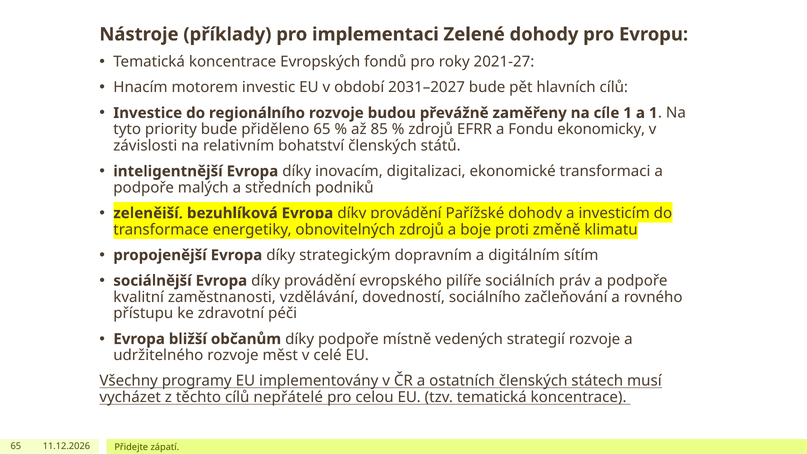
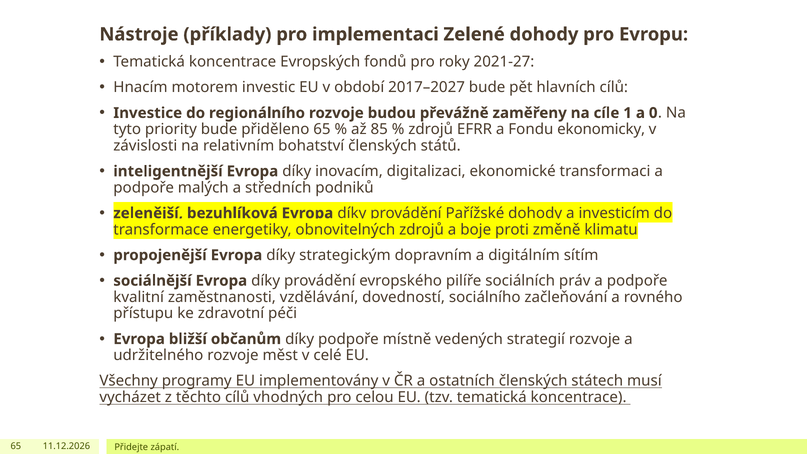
2031–2027: 2031–2027 -> 2017–2027 (427, 87)
a 1: 1 -> 0 (653, 113)
nepřátelé: nepřátelé -> vhodných (288, 397)
